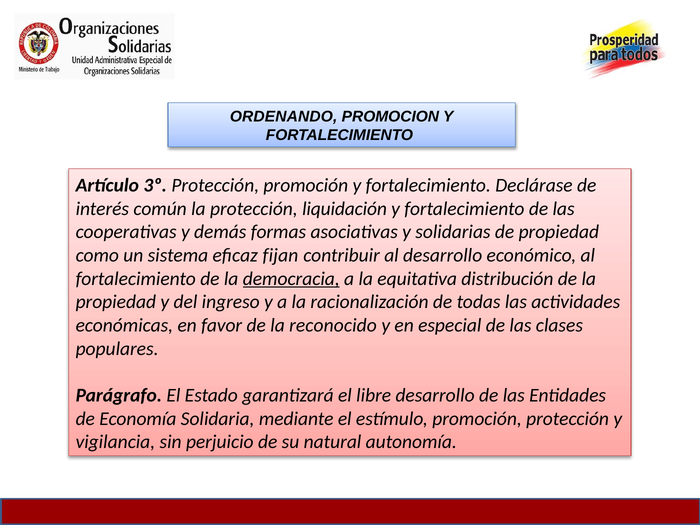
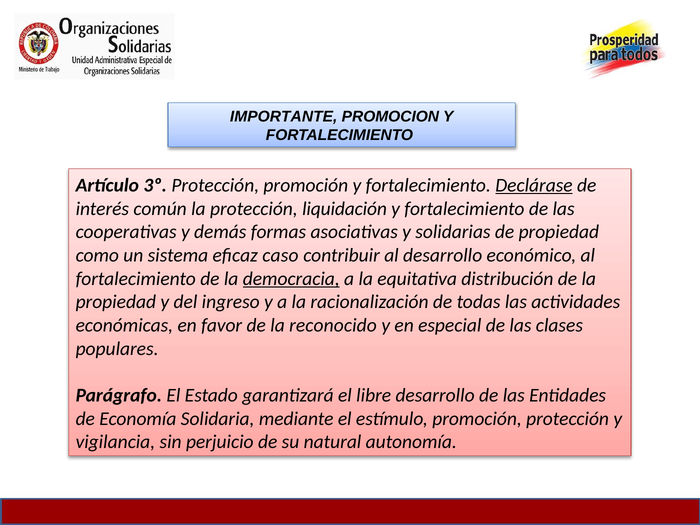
ORDENANDO: ORDENANDO -> IMPORTANTE (284, 117)
Declárase underline: none -> present (534, 185)
fijan: fijan -> caso (280, 255)
